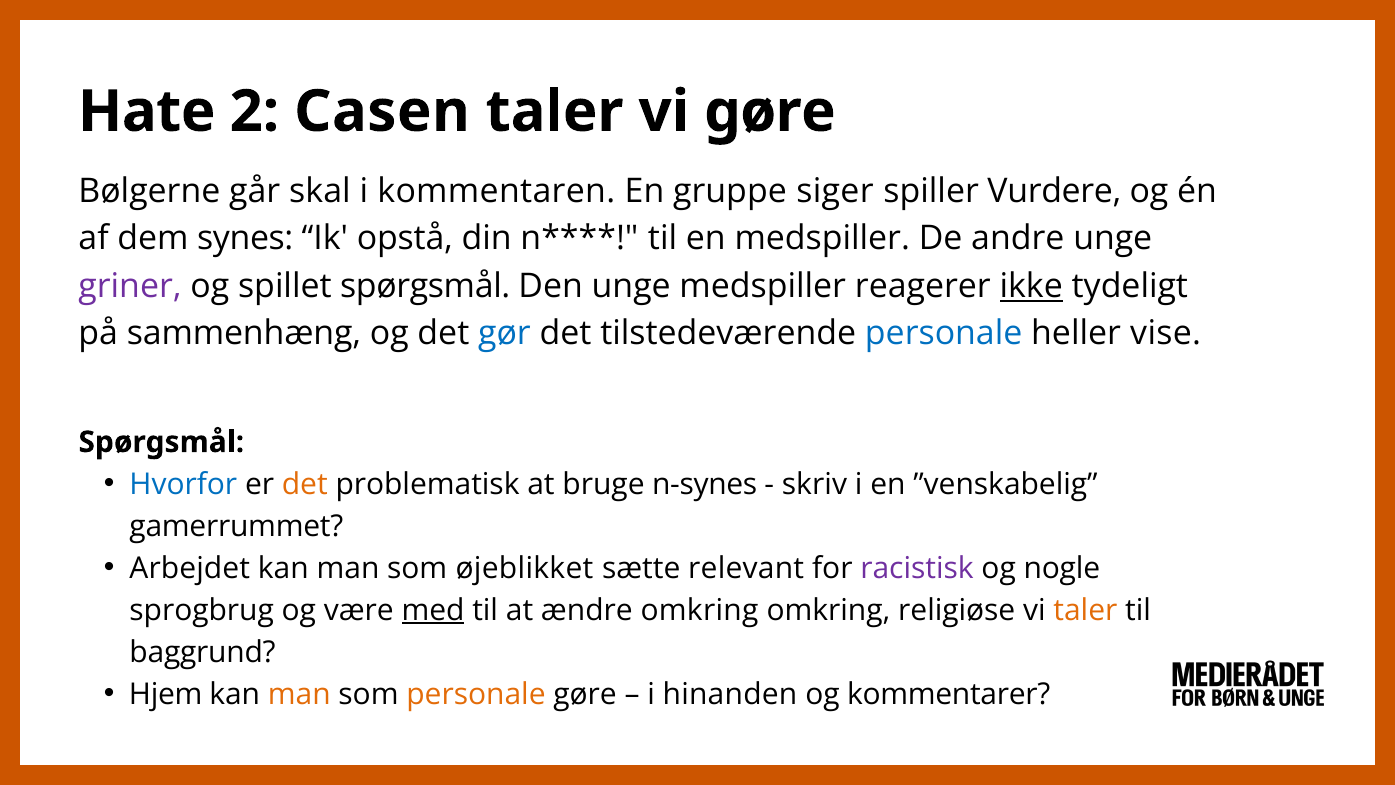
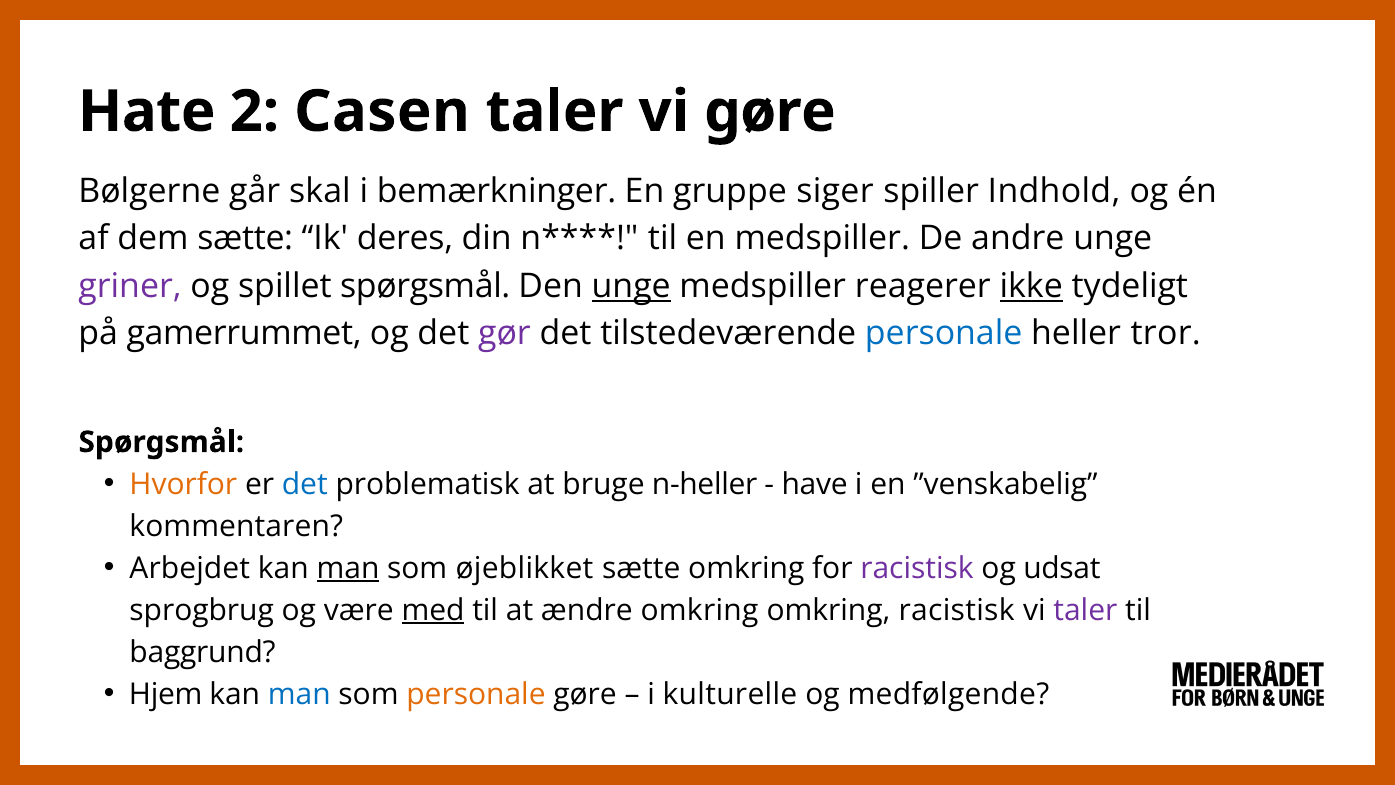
kommentaren: kommentaren -> bemærkninger (497, 191)
Vurdere: Vurdere -> Indhold (1054, 191)
dem synes: synes -> sætte (245, 239)
opstå: opstå -> deres (405, 239)
unge underline: none -> present (631, 286)
sammenhæng: sammenhæng -> gamerrummet (244, 333)
gør colour: blue -> purple (504, 333)
vise: vise -> tror (1166, 333)
Hvorfor colour: blue -> orange (183, 484)
det colour: orange -> blue (305, 484)
n-synes: n-synes -> n-heller (705, 484)
skriv: skriv -> have (815, 484)
gamerrummet: gamerrummet -> kommentaren (236, 526)
man underline: none -> present (348, 568)
sætte relevant: relevant -> omkring (746, 568)
nogle: nogle -> udsat (1062, 568)
omkring religiøse: religiøse -> racistisk (957, 610)
taler colour: orange -> purple (1085, 610)
man colour: orange -> blue (299, 694)
hinanden: hinanden -> kulturelle (730, 694)
kommentarer: kommentarer -> medfølgende (948, 694)
